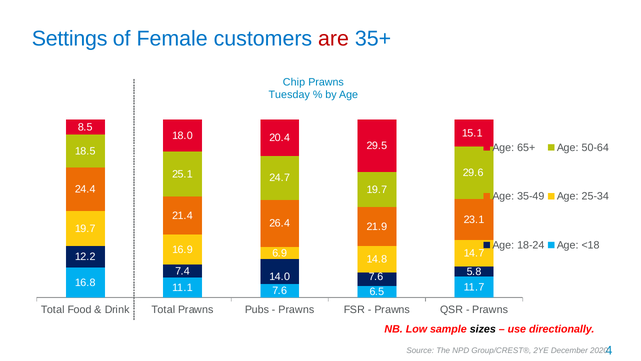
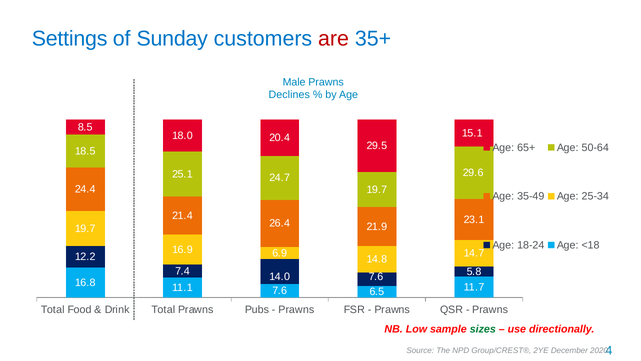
Female: Female -> Sunday (172, 39)
Chip: Chip -> Male (294, 82)
Tuesday: Tuesday -> Declines (289, 95)
sizes colour: black -> green (483, 329)
